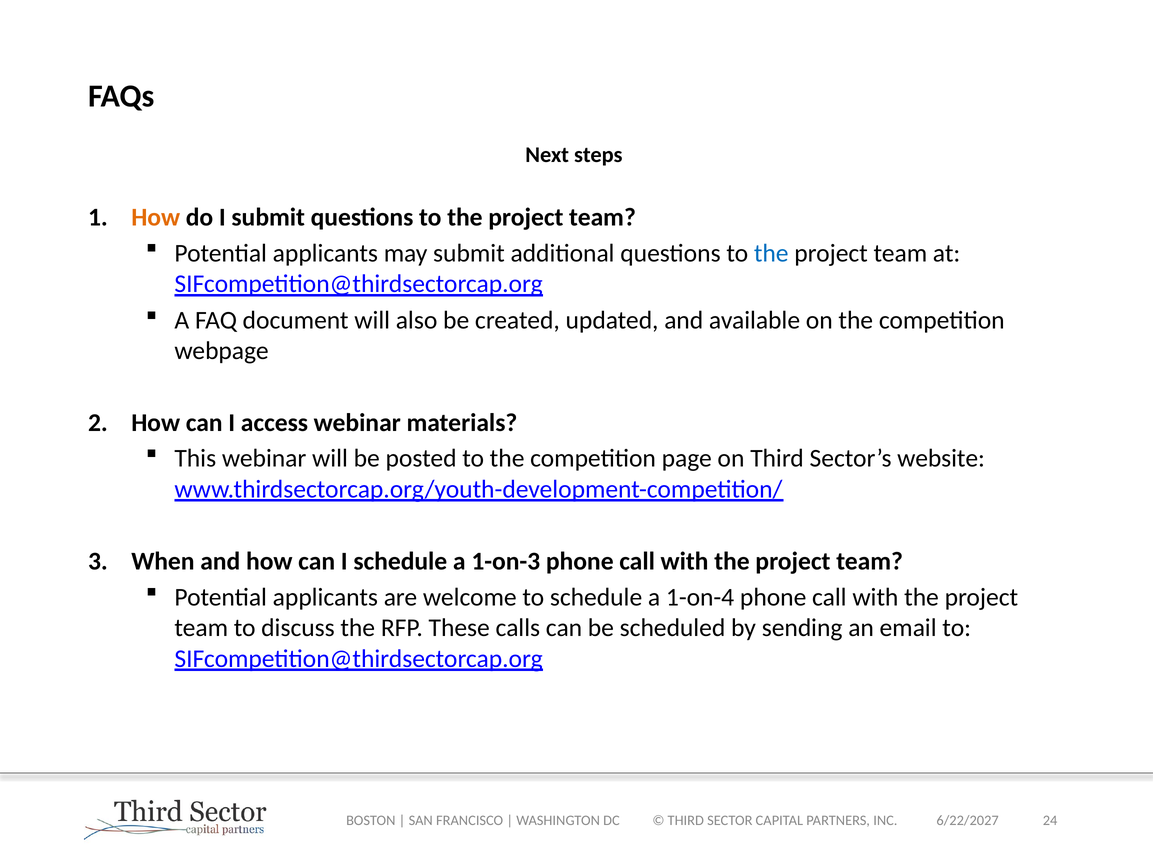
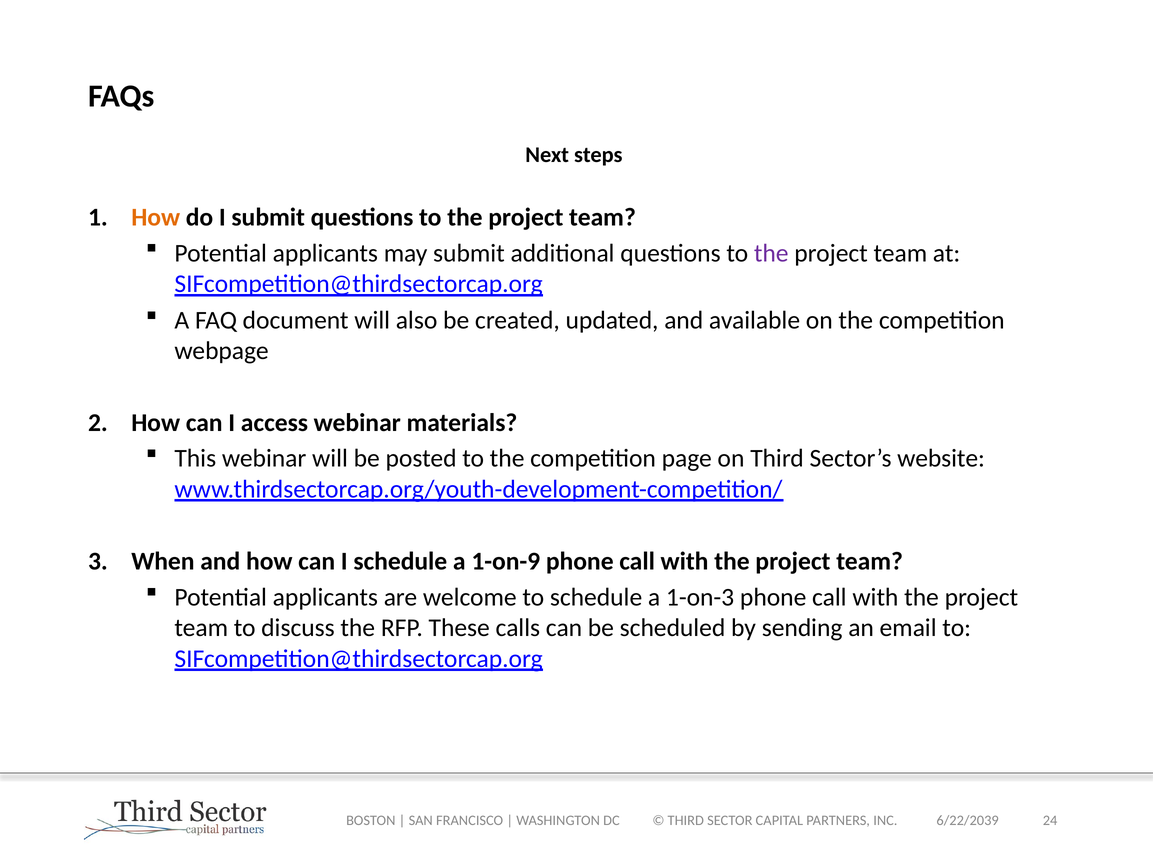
the colour: blue -> purple (771, 253)
1-on-3: 1-on-3 -> 1-on-9 (506, 562)
1-on-4: 1-on-4 -> 1-on-3 (700, 598)
6/22/2027: 6/22/2027 -> 6/22/2039 (968, 821)
